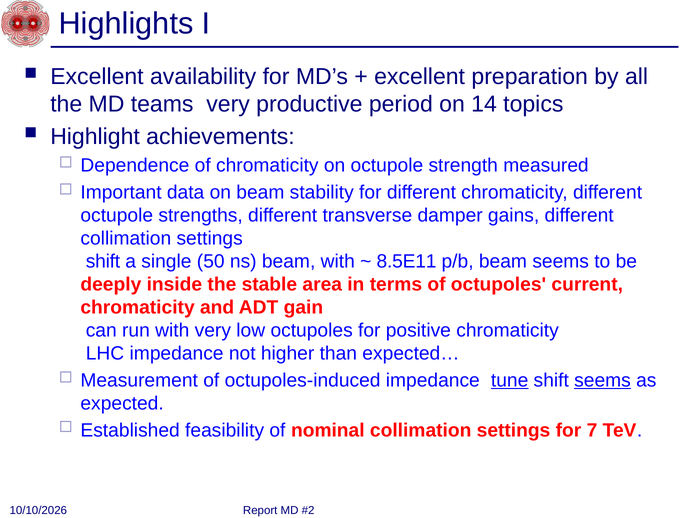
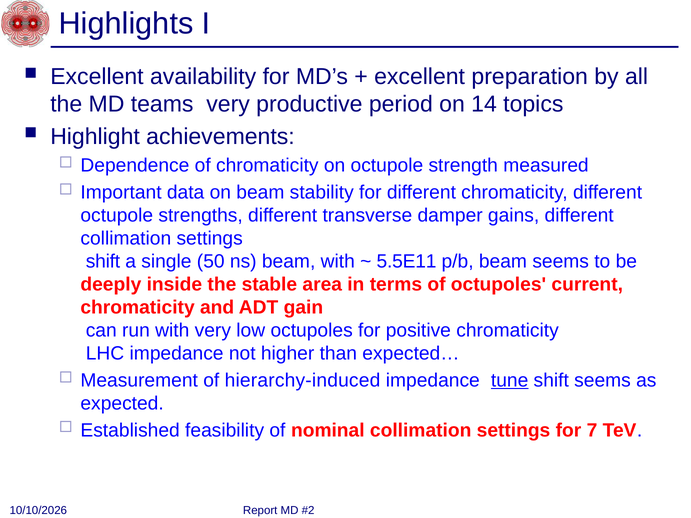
8.5E11: 8.5E11 -> 5.5E11 (407, 261)
octupoles-induced: octupoles-induced -> hierarchy-induced (302, 381)
seems underline: present -> none (603, 381)
